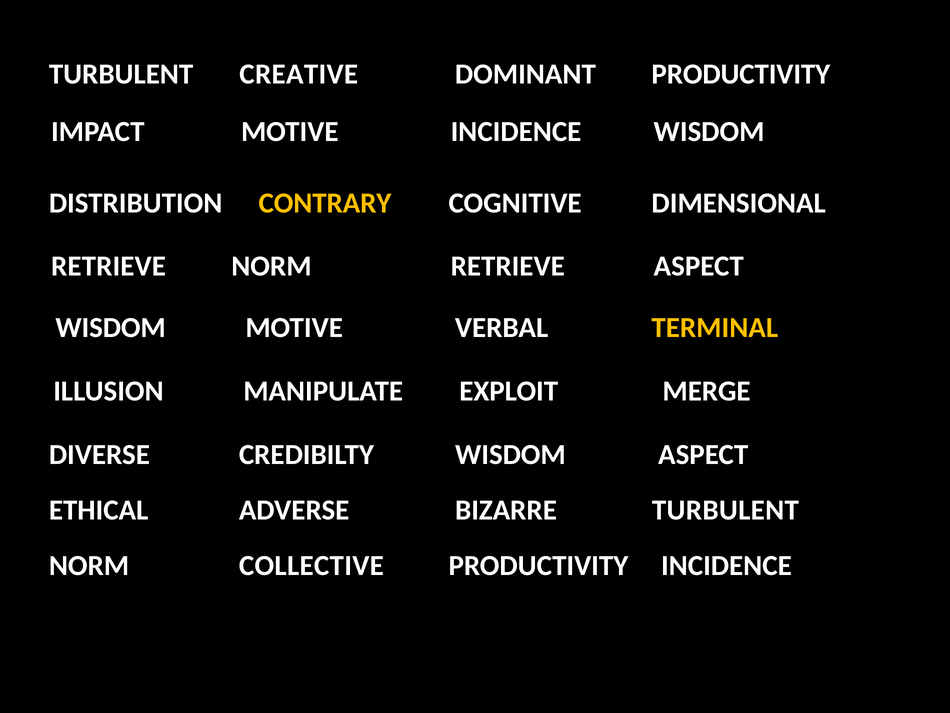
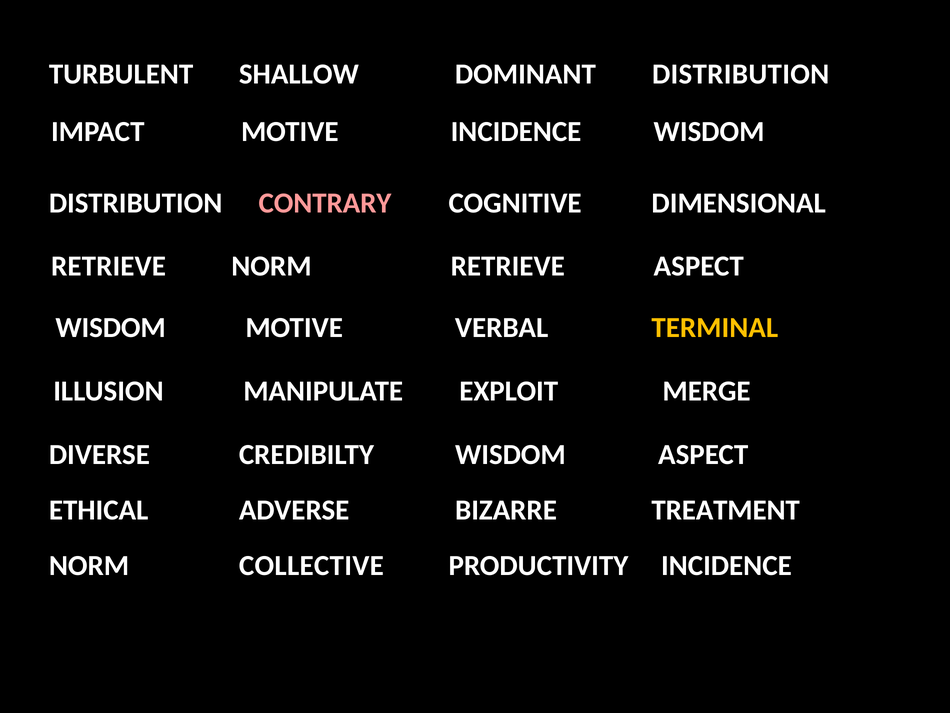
CREATIVE: CREATIVE -> SHALLOW (299, 74)
DOMINANT PRODUCTIVITY: PRODUCTIVITY -> DISTRIBUTION (741, 74)
CONTRARY colour: yellow -> pink (325, 203)
BIZARRE TURBULENT: TURBULENT -> TREATMENT (726, 510)
